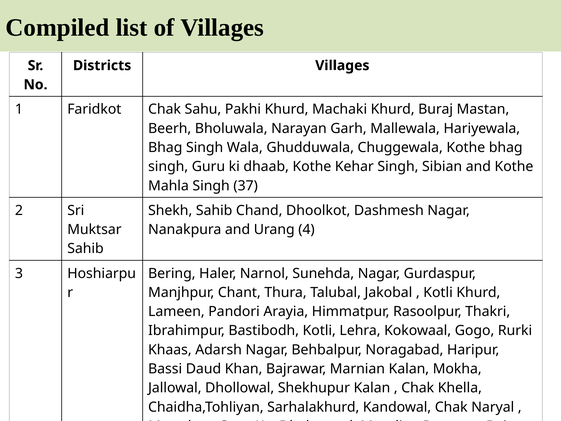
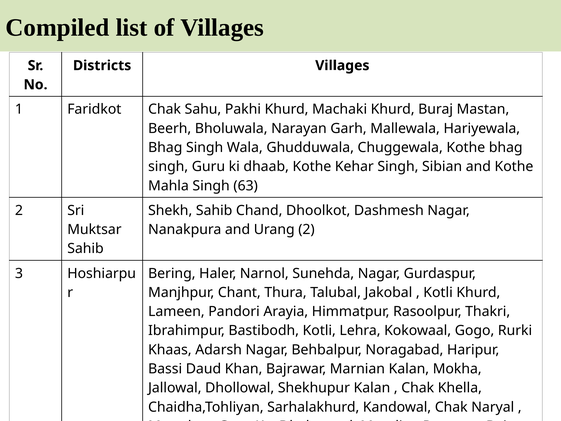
37: 37 -> 63 (246, 186)
Urang 4: 4 -> 2 (306, 229)
